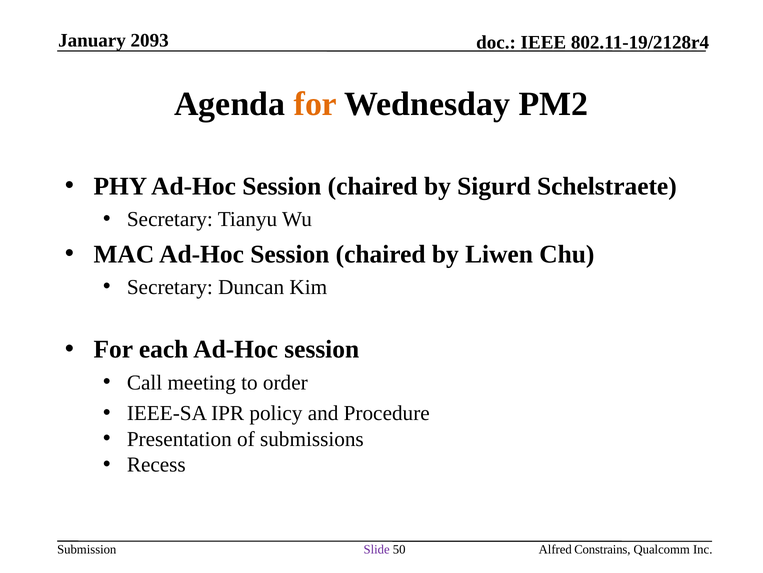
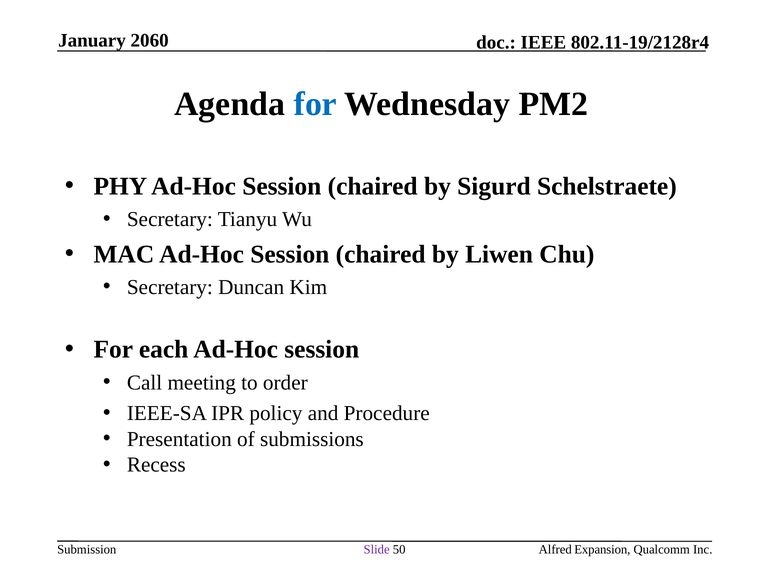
2093: 2093 -> 2060 (150, 40)
for colour: orange -> blue (315, 104)
Constrains: Constrains -> Expansion (602, 549)
